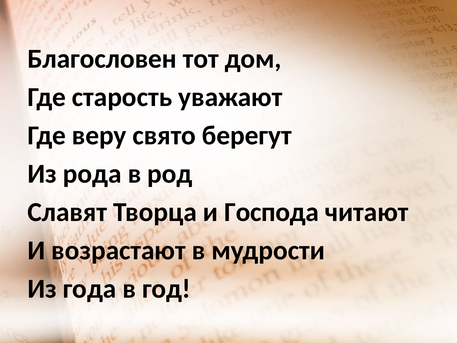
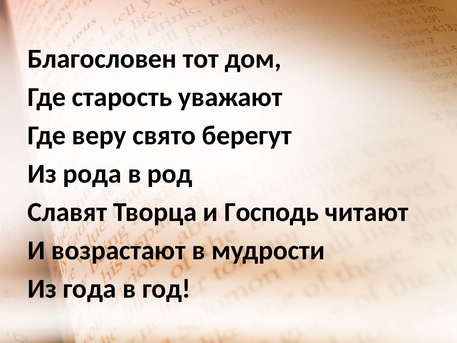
Господа: Господа -> Господь (272, 212)
